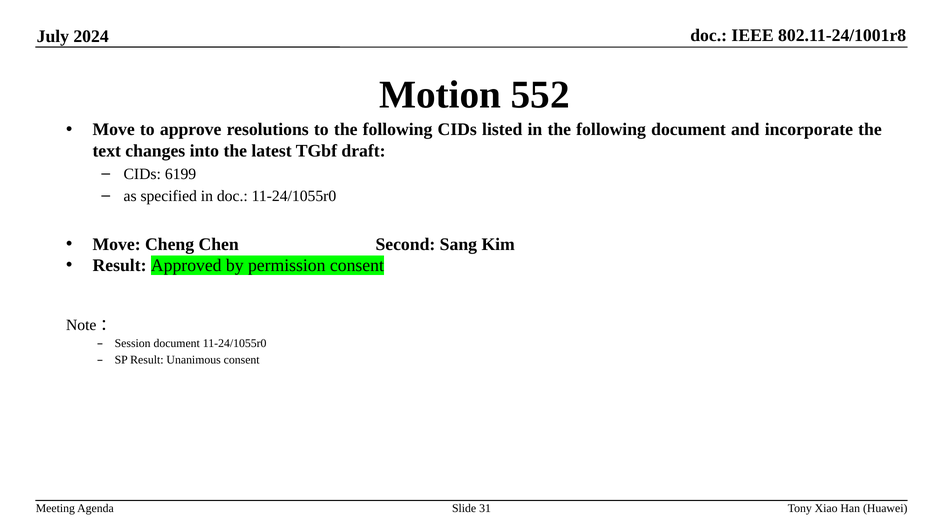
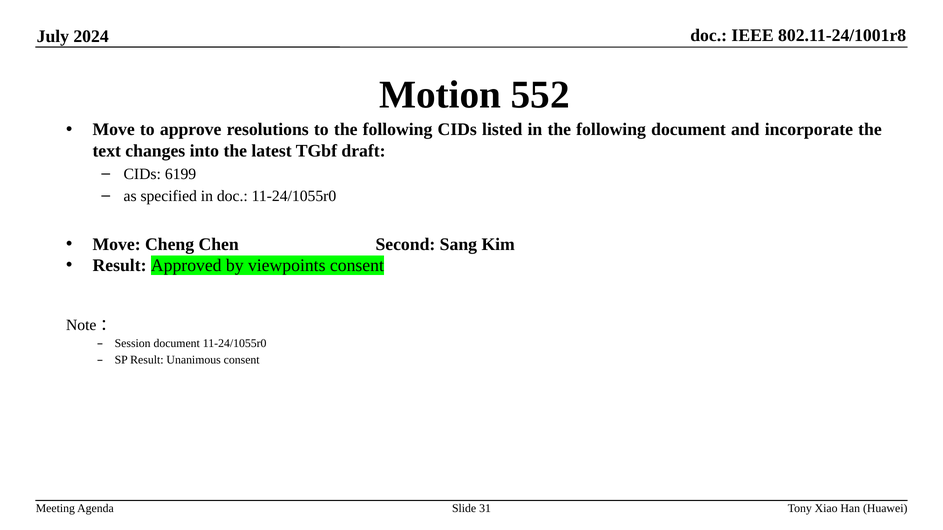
permission: permission -> viewpoints (287, 266)
